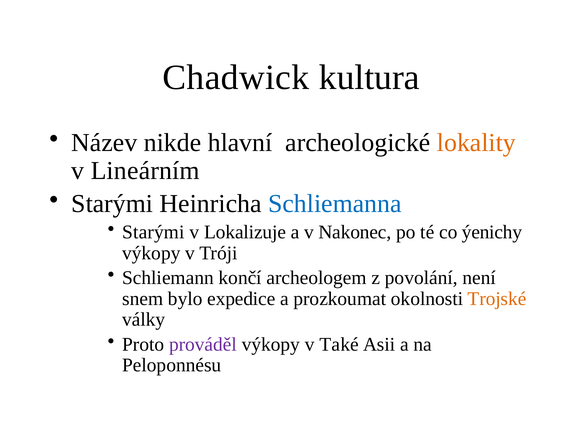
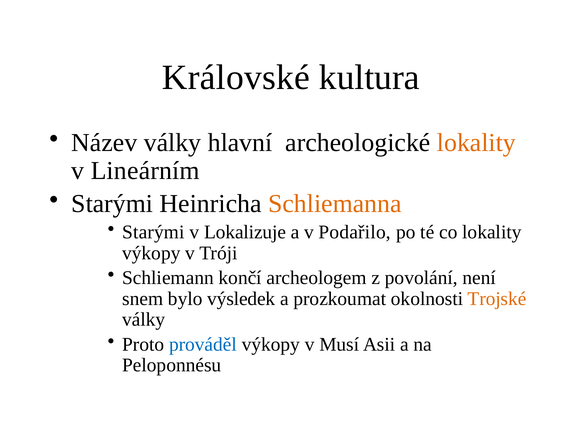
Chadwick: Chadwick -> Královské (236, 78)
Název nikde: nikde -> války (173, 143)
Schliemanna colour: blue -> orange (335, 204)
Nakonec: Nakonec -> Podařilo (355, 232)
co ýenichy: ýenichy -> lokality (492, 232)
expedice: expedice -> výsledek (241, 299)
prováděl colour: purple -> blue (203, 345)
Také: Také -> Musí (339, 345)
